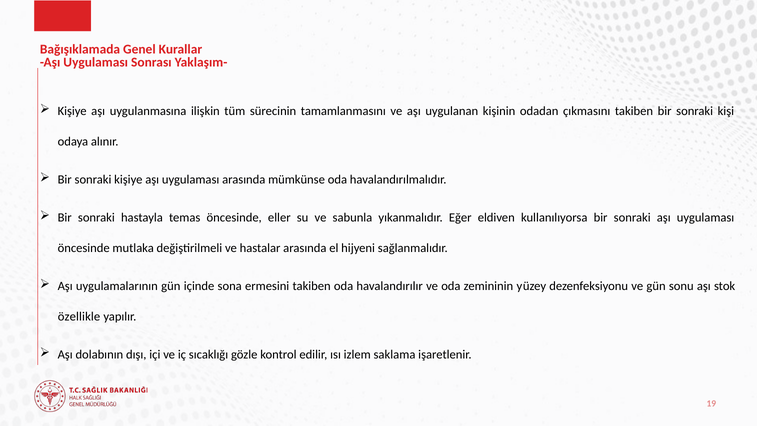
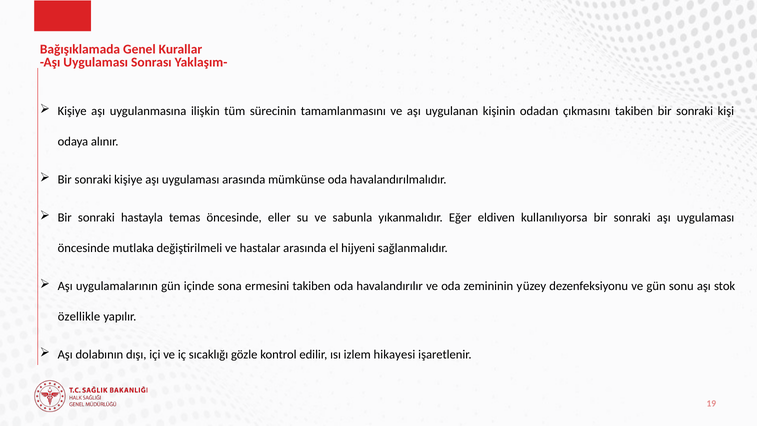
saklama: saklama -> hikayesi (394, 354)
